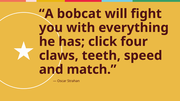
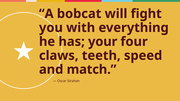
click: click -> your (103, 42)
